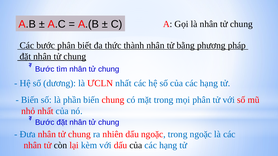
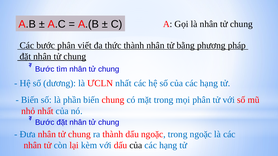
biết: biết -> viết (85, 45)
ra nhiên: nhiên -> thành (113, 135)
còn colour: black -> blue (61, 146)
